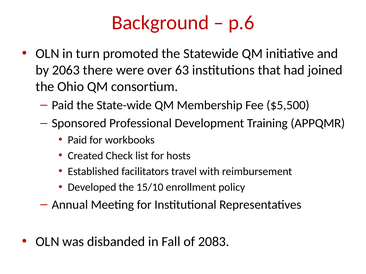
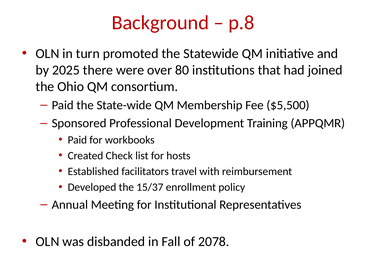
p.6: p.6 -> p.8 (241, 23)
2063: 2063 -> 2025 (66, 70)
63: 63 -> 80 (182, 70)
15/10: 15/10 -> 15/37 (150, 188)
2083: 2083 -> 2078 (214, 242)
